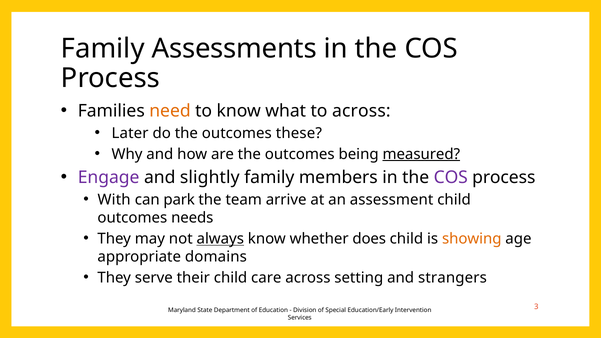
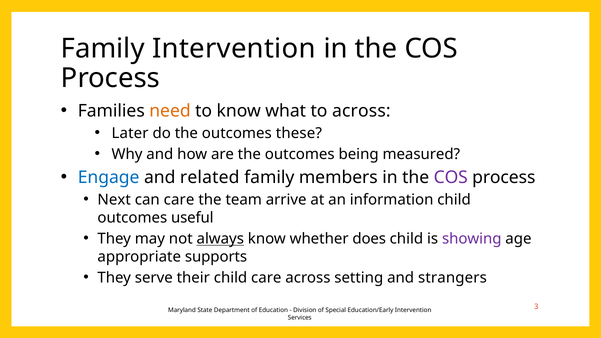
Family Assessments: Assessments -> Intervention (234, 48)
measured underline: present -> none (421, 154)
Engage colour: purple -> blue (109, 177)
slightly: slightly -> related (210, 177)
With: With -> Next (114, 200)
can park: park -> care (179, 200)
assessment: assessment -> information (392, 200)
needs: needs -> useful (192, 218)
showing colour: orange -> purple (472, 239)
domains: domains -> supports (216, 257)
